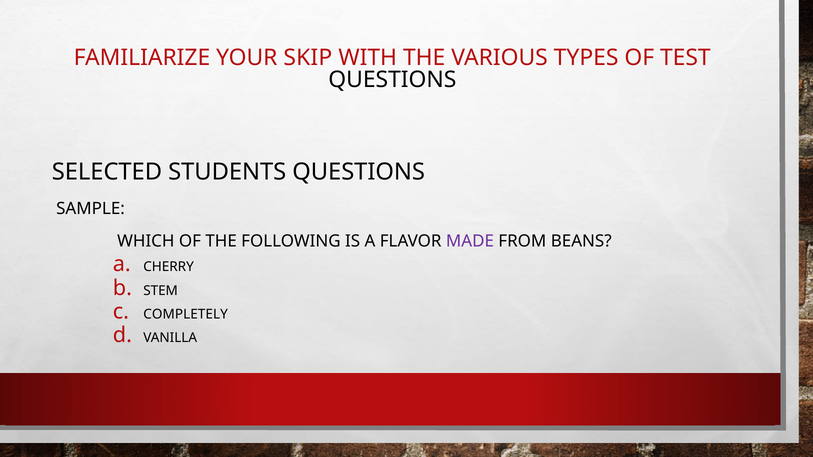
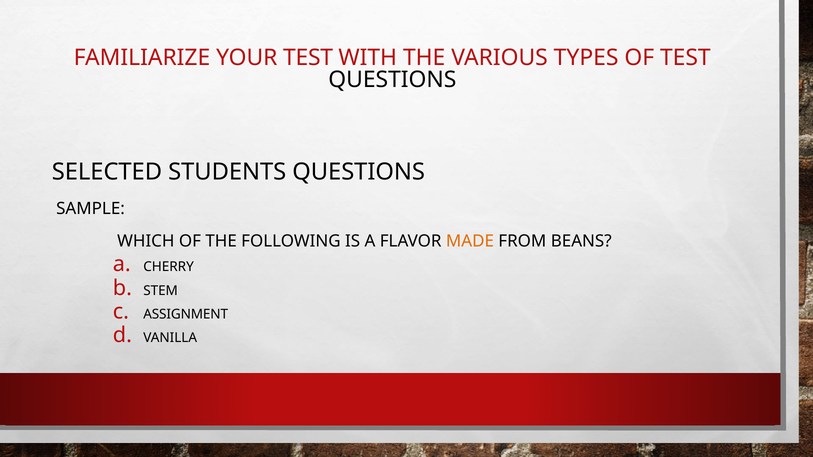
YOUR SKIP: SKIP -> TEST (308, 58)
MADE colour: purple -> orange (470, 242)
COMPLETELY: COMPLETELY -> ASSIGNMENT (186, 314)
